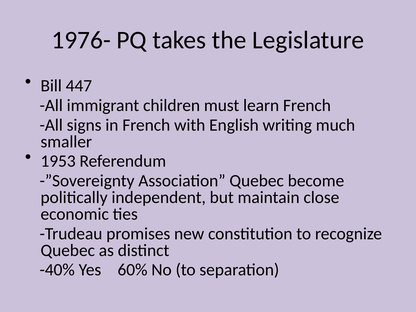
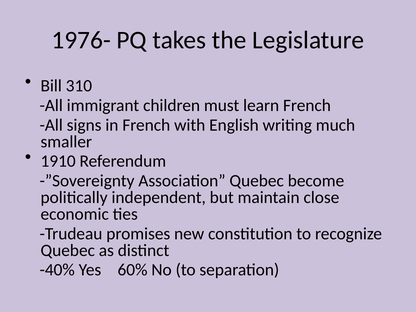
447: 447 -> 310 (79, 86)
1953: 1953 -> 1910 (58, 161)
